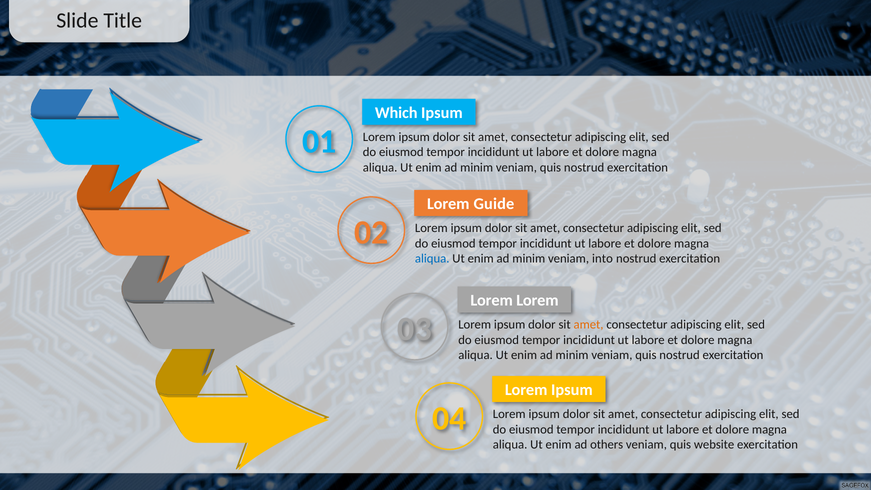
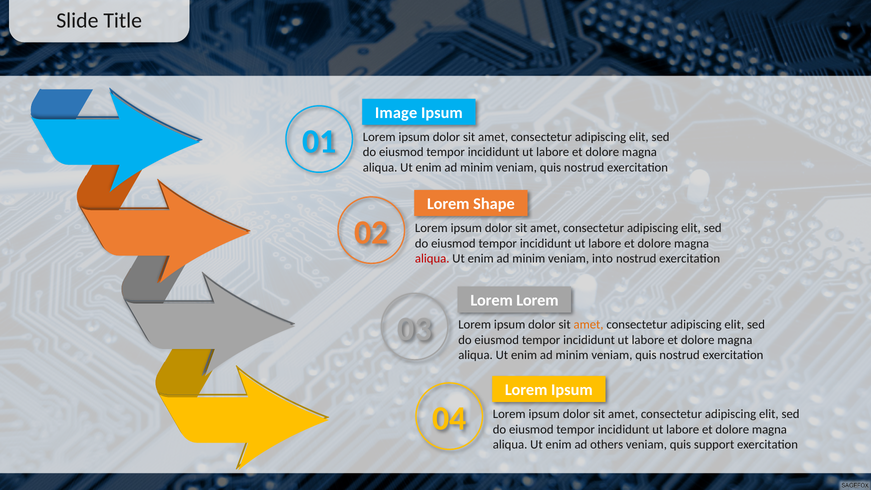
Which: Which -> Image (396, 113)
Guide: Guide -> Shape (494, 204)
aliqua colour: blue -> red (432, 259)
website: website -> support (714, 445)
